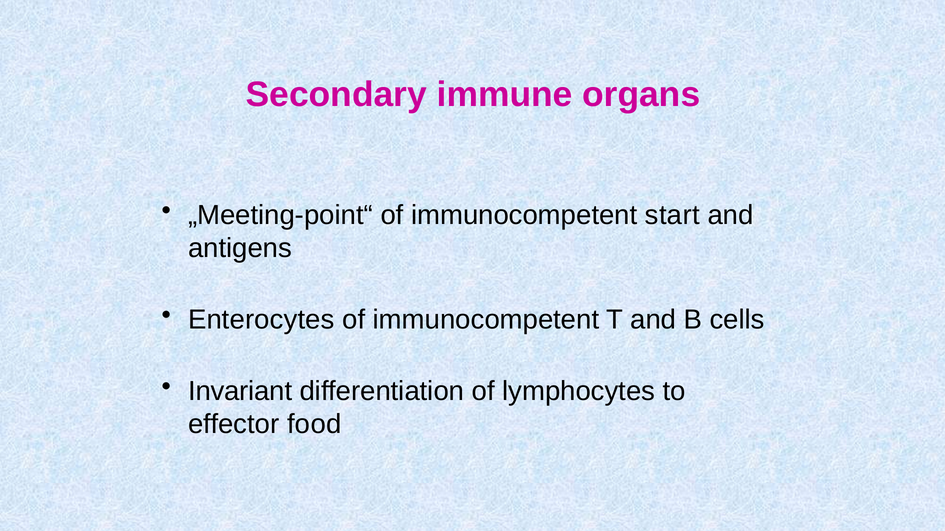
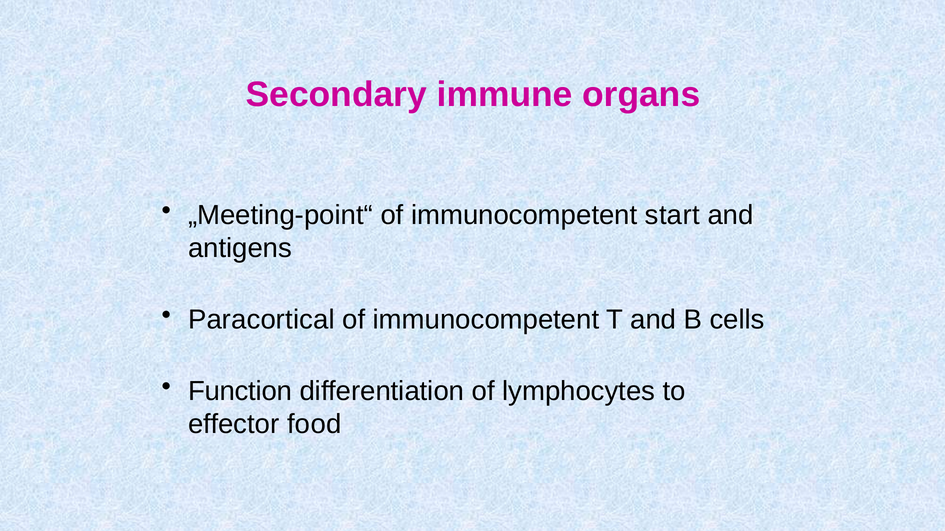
Enterocytes: Enterocytes -> Paracortical (261, 320)
Invariant: Invariant -> Function (240, 392)
